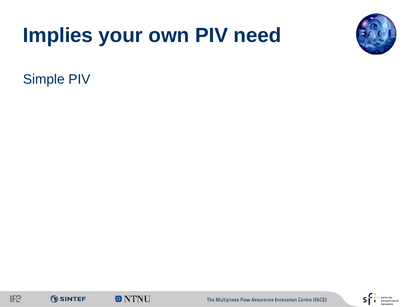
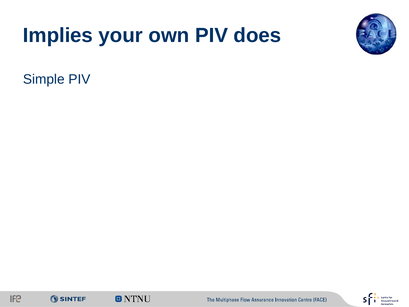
need: need -> does (257, 36)
